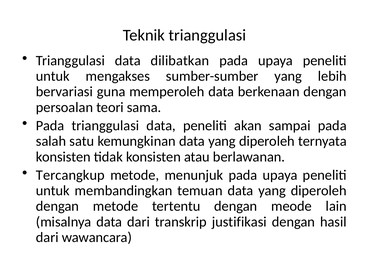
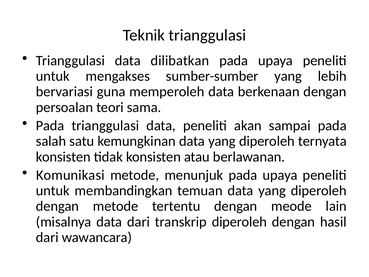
Tercangkup: Tercangkup -> Komunikasi (70, 175)
transkrip justifikasi: justifikasi -> diperoleh (239, 222)
